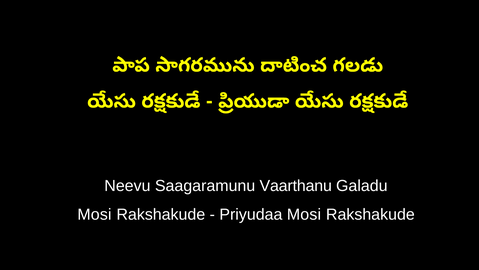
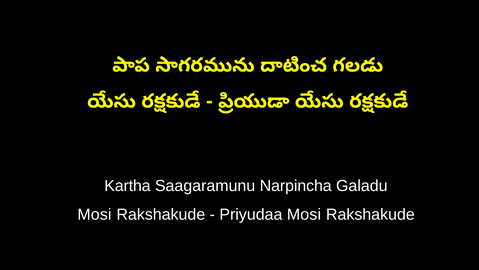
Neevu: Neevu -> Kartha (127, 186)
Vaarthanu: Vaarthanu -> Narpincha (296, 186)
